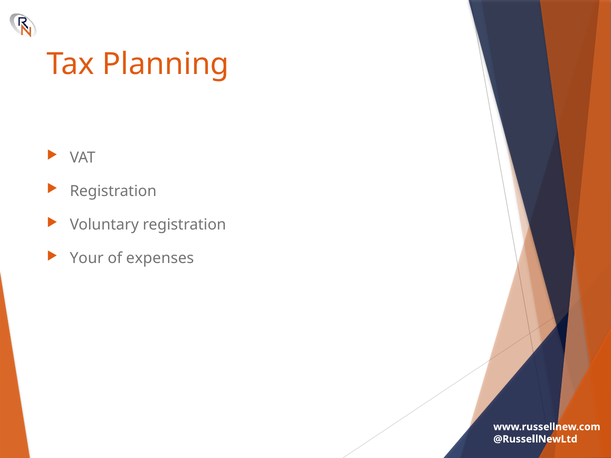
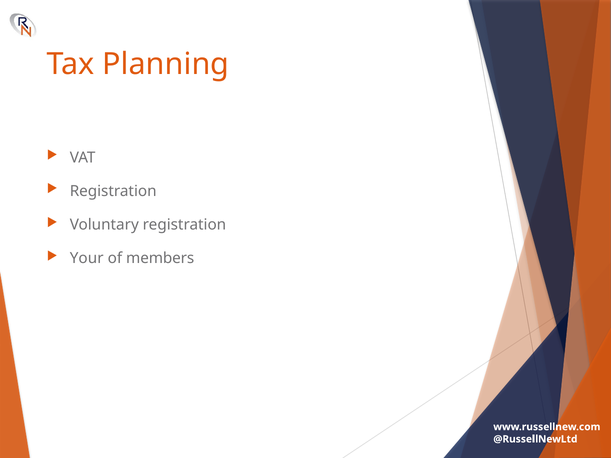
expenses: expenses -> members (160, 258)
